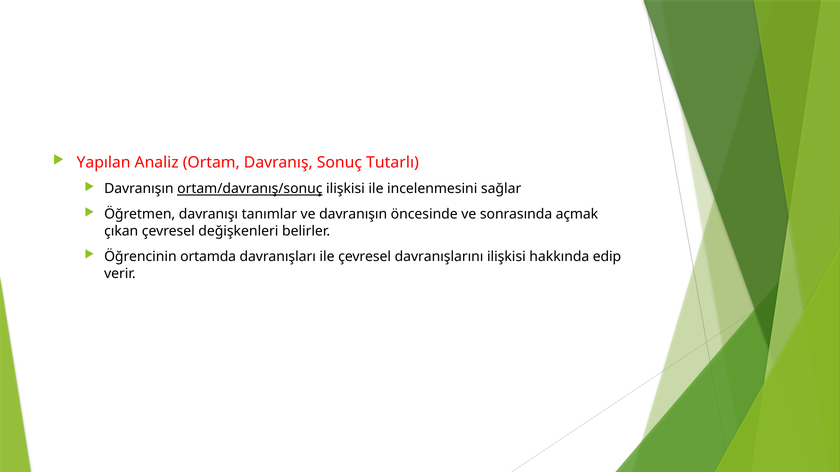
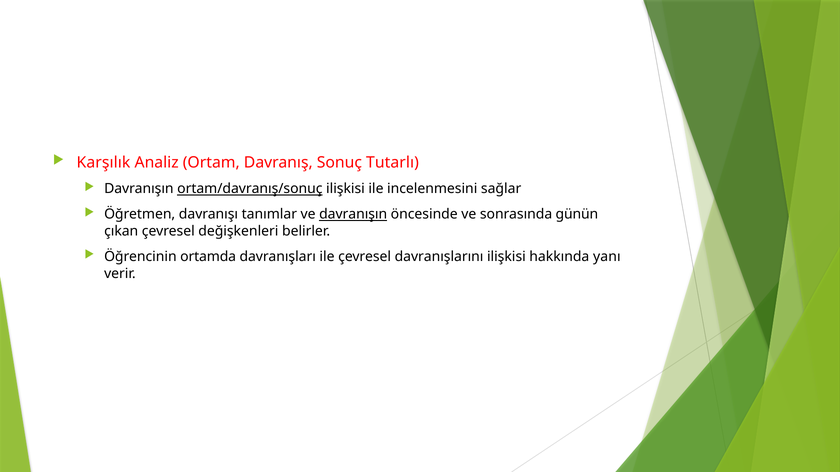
Yapılan: Yapılan -> Karşılık (103, 163)
davranışın underline: none -> present (353, 215)
açmak: açmak -> günün (577, 215)
edip: edip -> yanı (607, 257)
